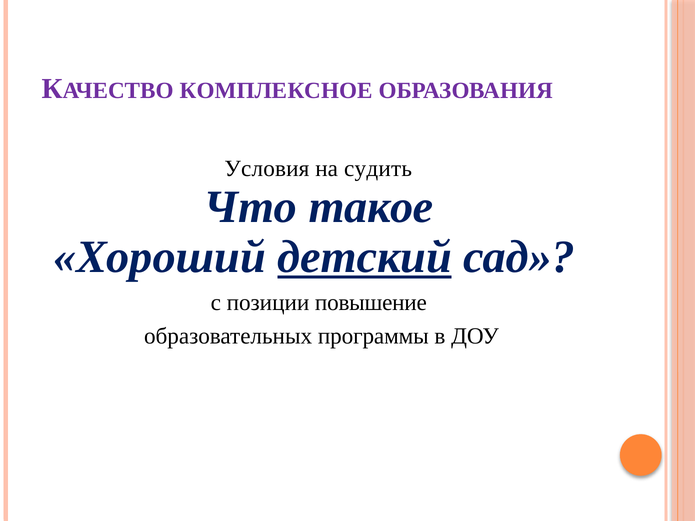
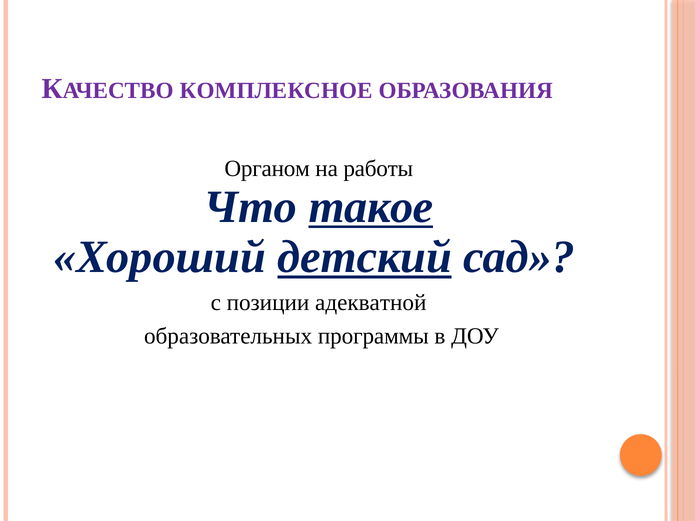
Условия: Условия -> Органом (267, 169)
судить: судить -> работы (378, 169)
такое underline: none -> present (371, 207)
повышение: повышение -> адекватной (371, 303)
